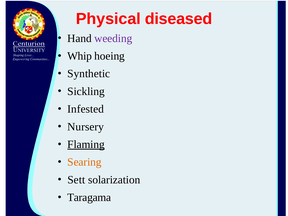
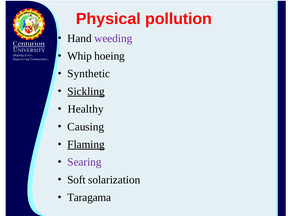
diseased: diseased -> pollution (179, 19)
Sickling underline: none -> present (86, 91)
Infested: Infested -> Healthy (86, 109)
Nursery: Nursery -> Causing (86, 127)
Searing colour: orange -> purple (84, 162)
Sett: Sett -> Soft (76, 180)
